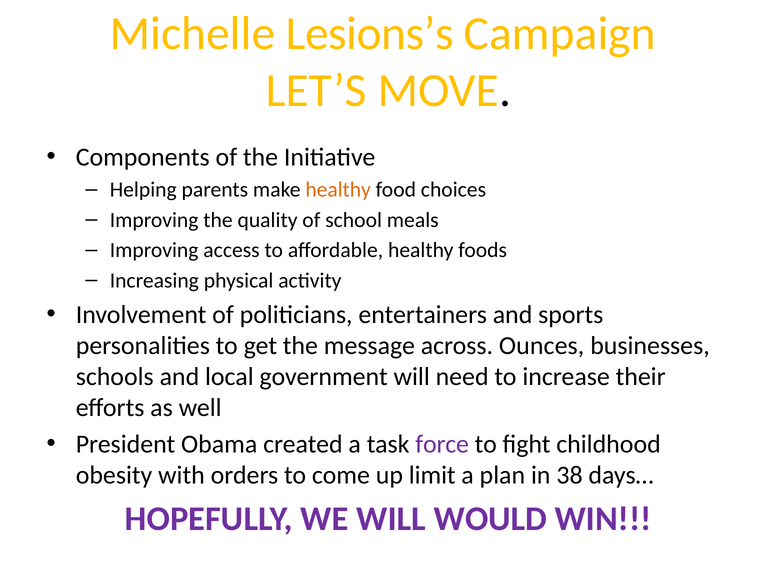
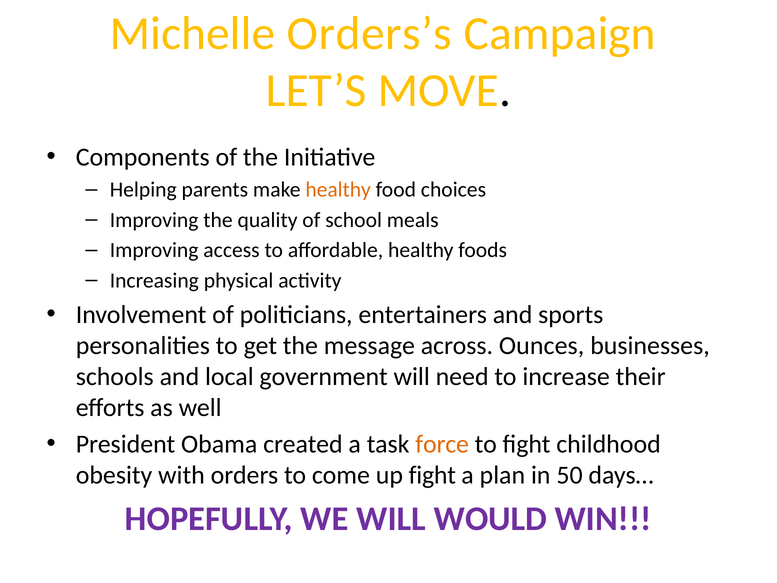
Lesions’s: Lesions’s -> Orders’s (369, 34)
force colour: purple -> orange (442, 444)
up limit: limit -> fight (432, 475)
38: 38 -> 50 (570, 475)
